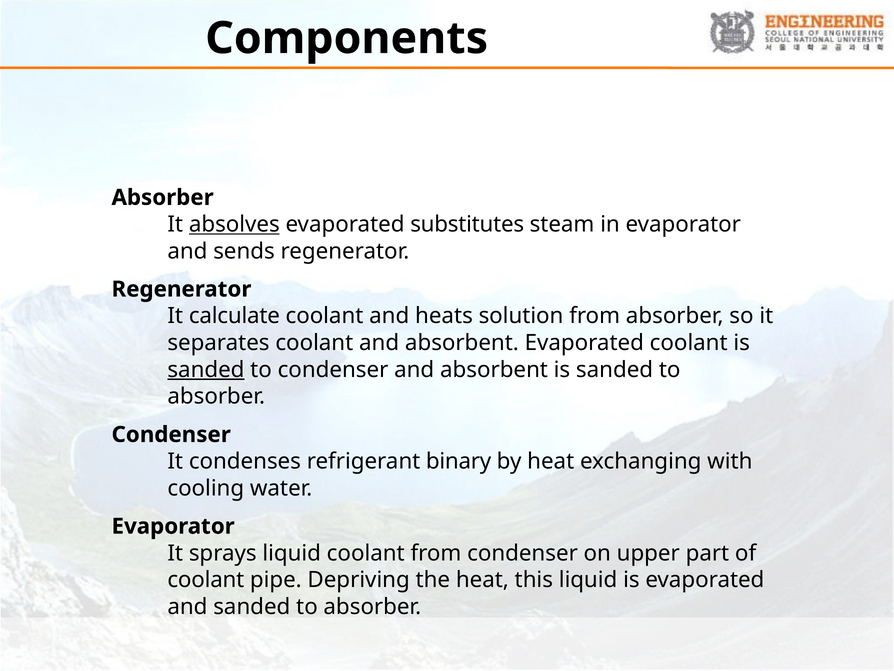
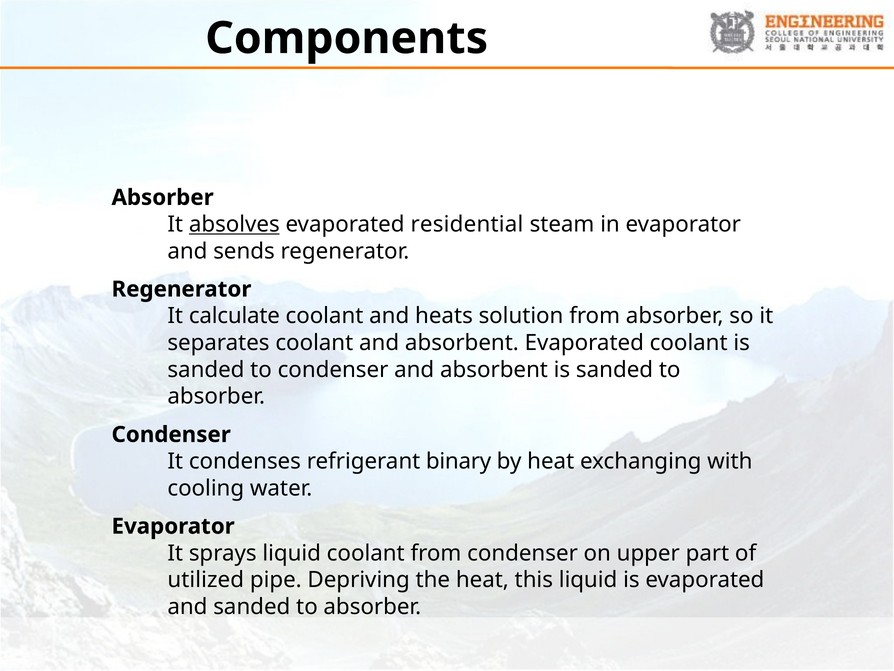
substitutes: substitutes -> residential (467, 224)
sanded underline: present -> none (206, 369)
coolant: coolant -> utilized (206, 580)
